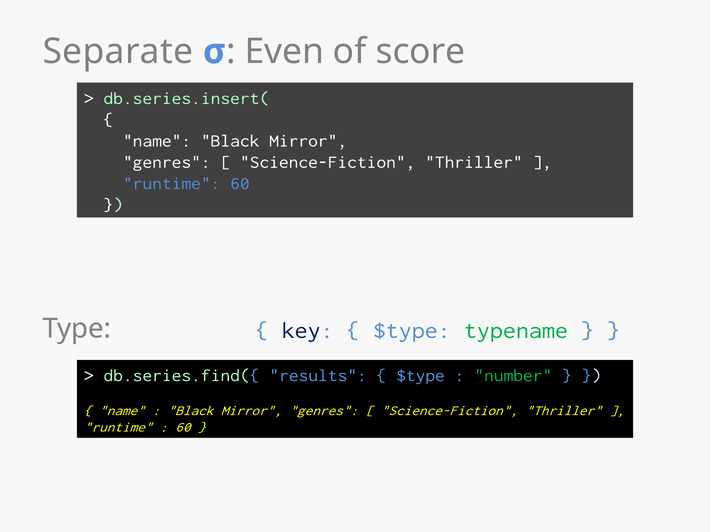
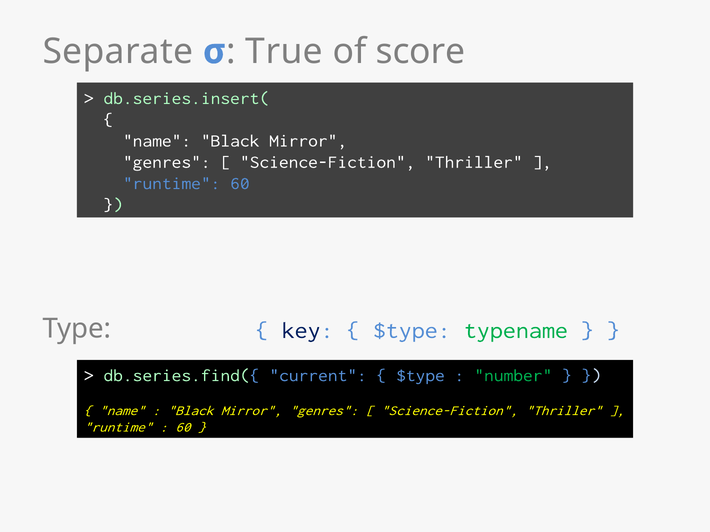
Even: Even -> True (284, 52)
results: results -> current (318, 376)
